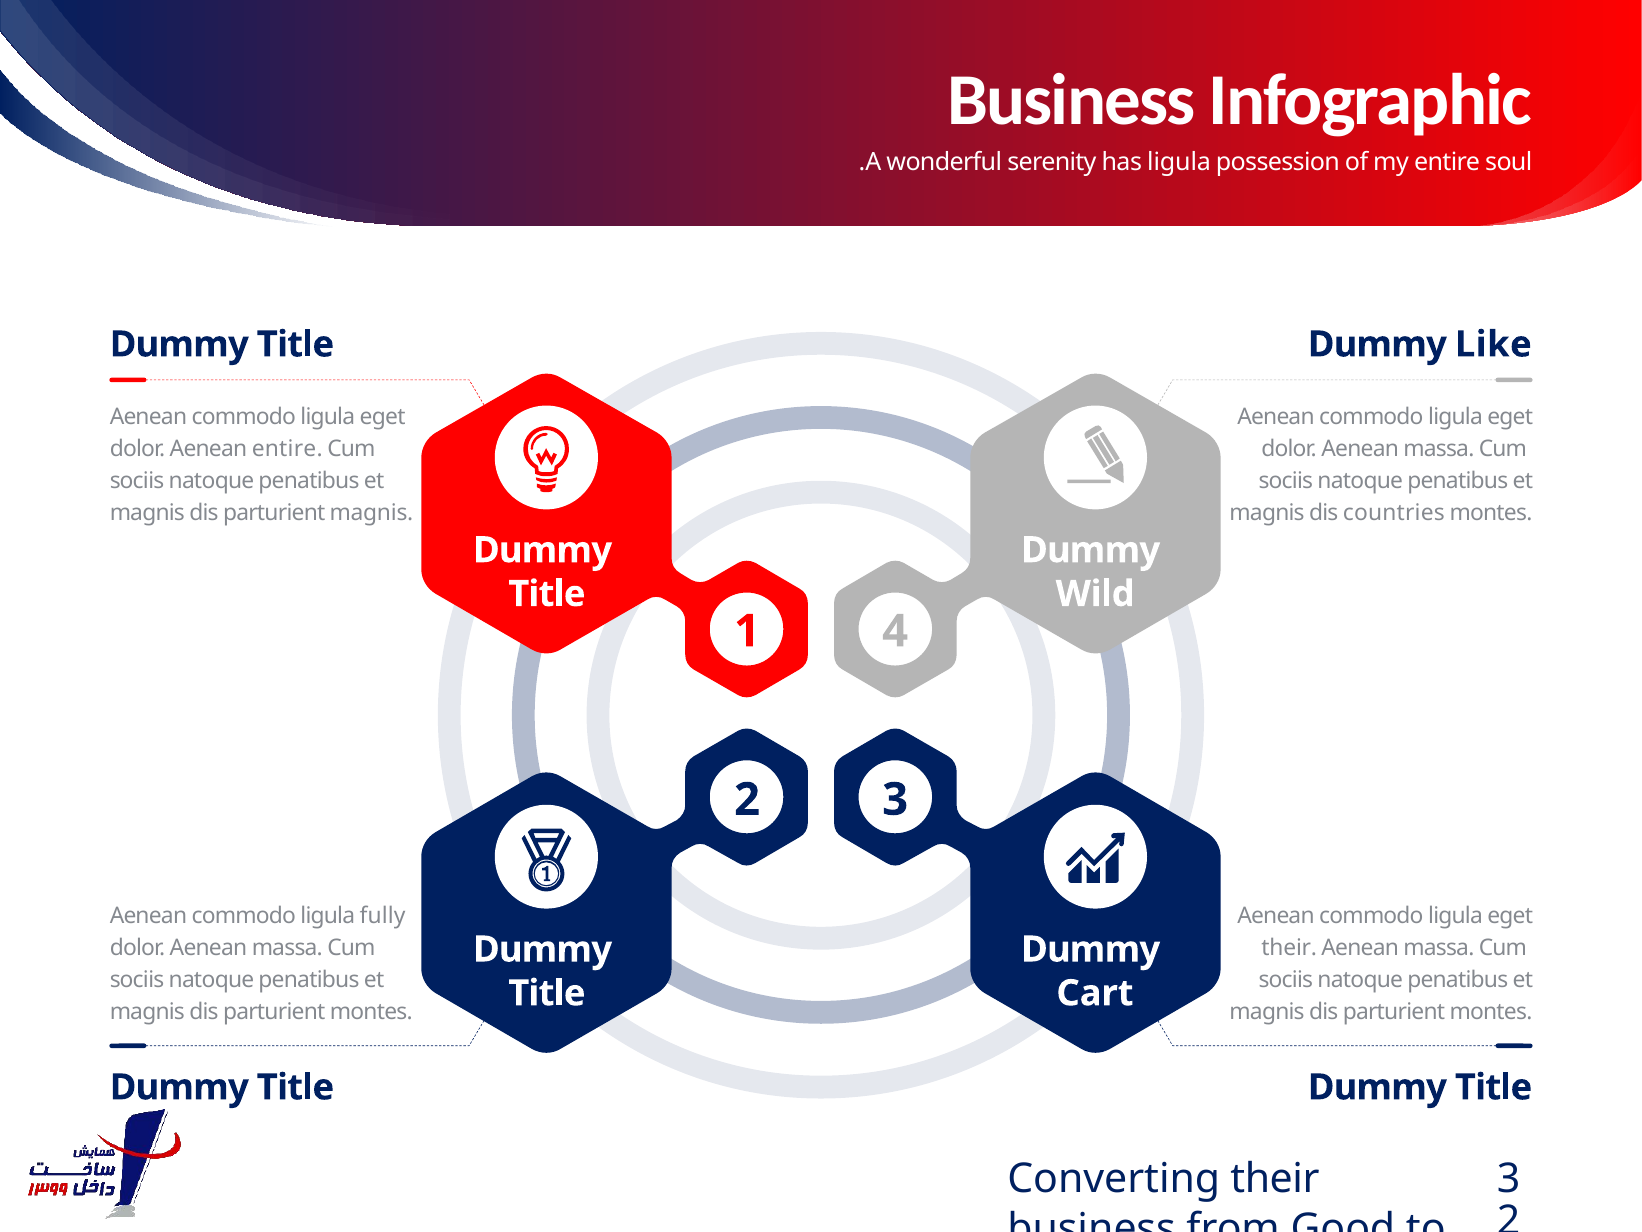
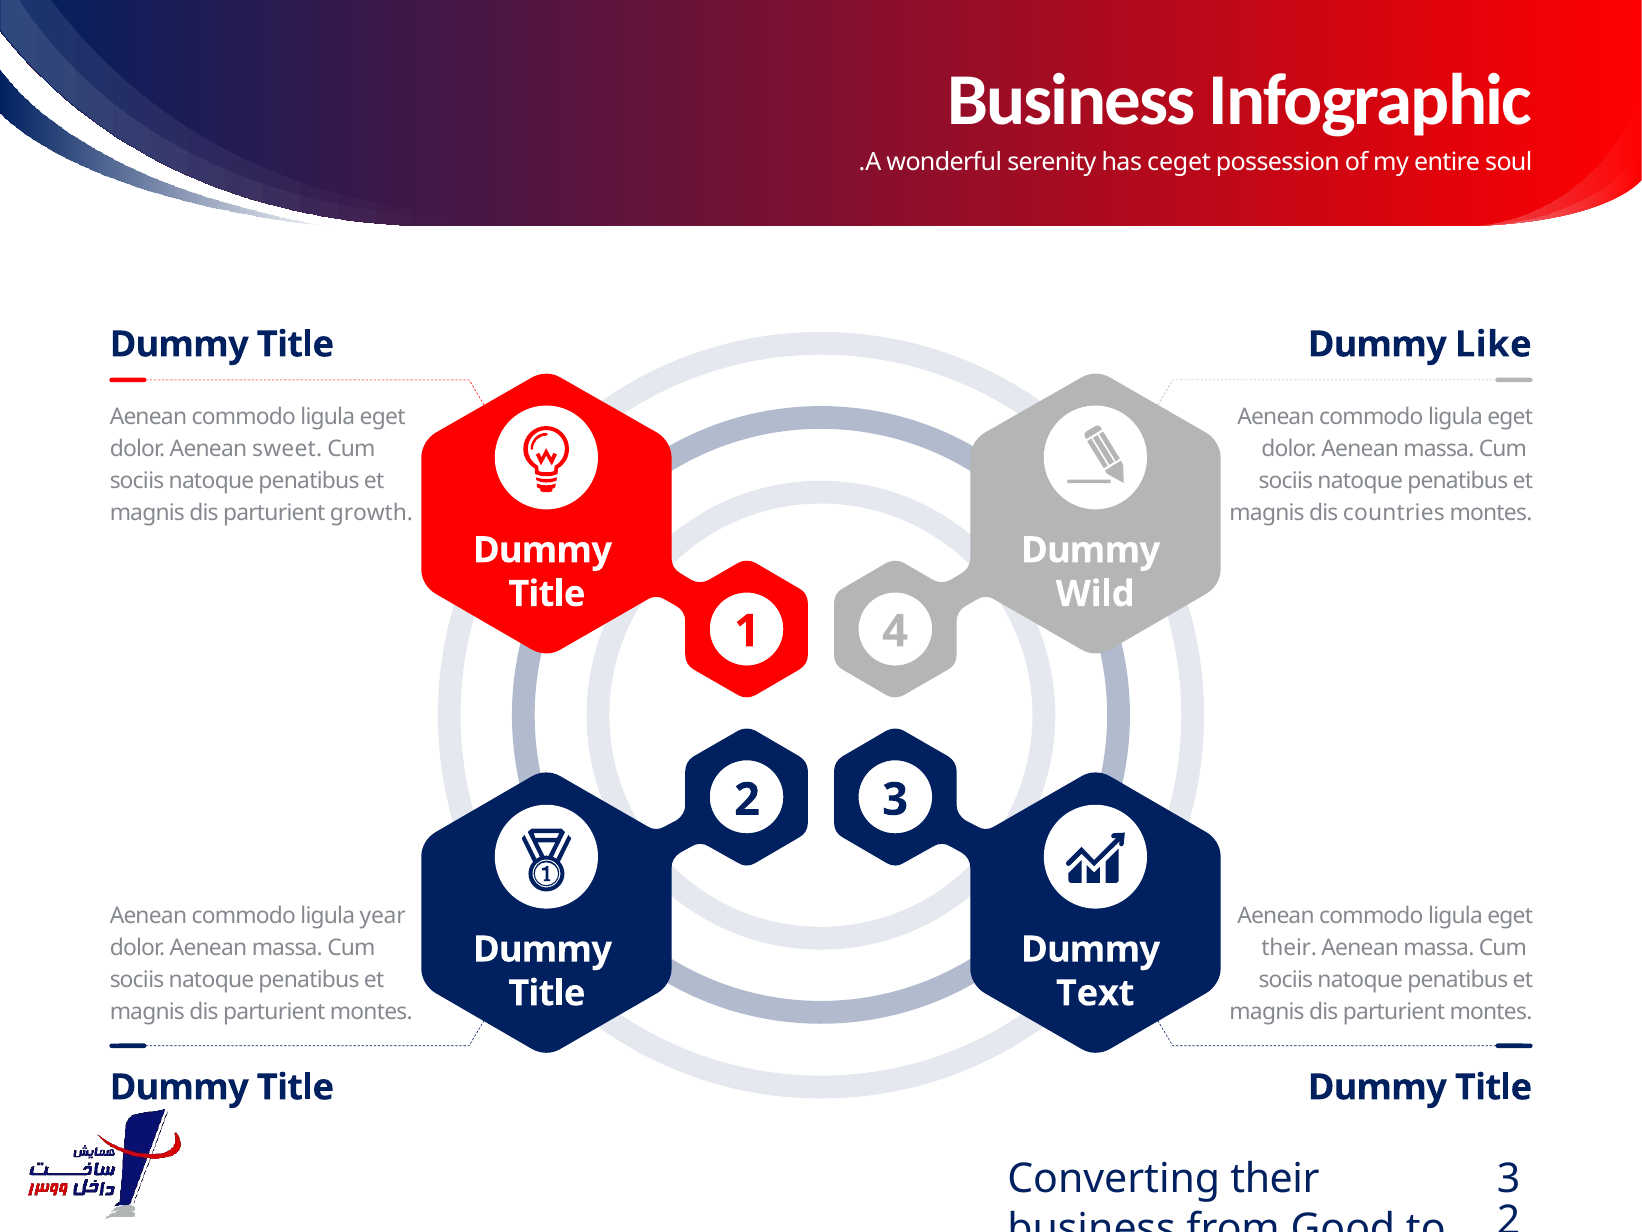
has ligula: ligula -> ceget (1179, 162)
Aenean entire: entire -> sweet (287, 449)
parturient magnis: magnis -> growth (371, 513)
fully: fully -> year (383, 916)
Cart: Cart -> Text (1095, 993)
